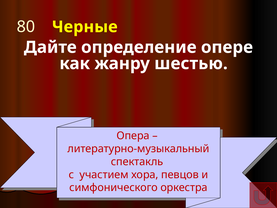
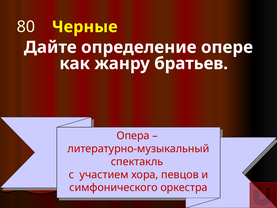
шестью: шестью -> братьев (191, 63)
